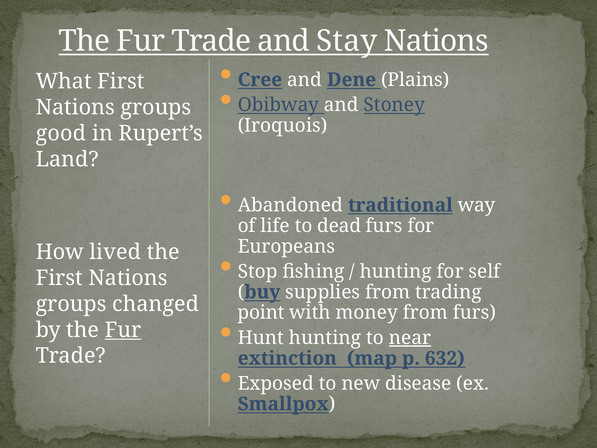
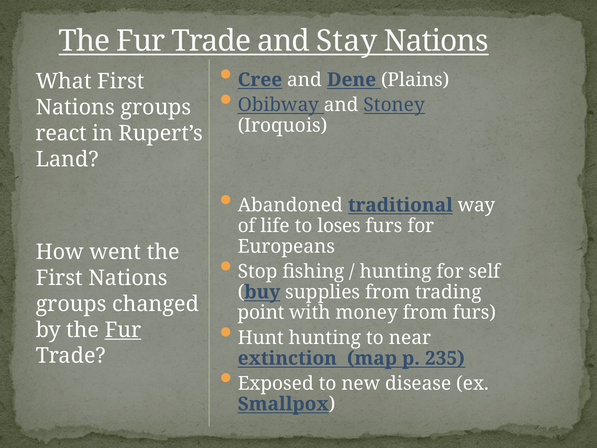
good: good -> react (61, 133)
dead: dead -> loses (339, 226)
lived: lived -> went (115, 252)
near underline: present -> none (410, 338)
632: 632 -> 235 (445, 358)
